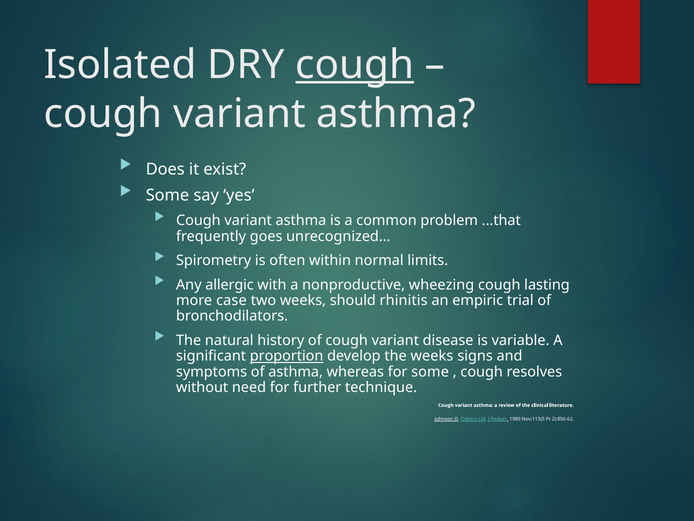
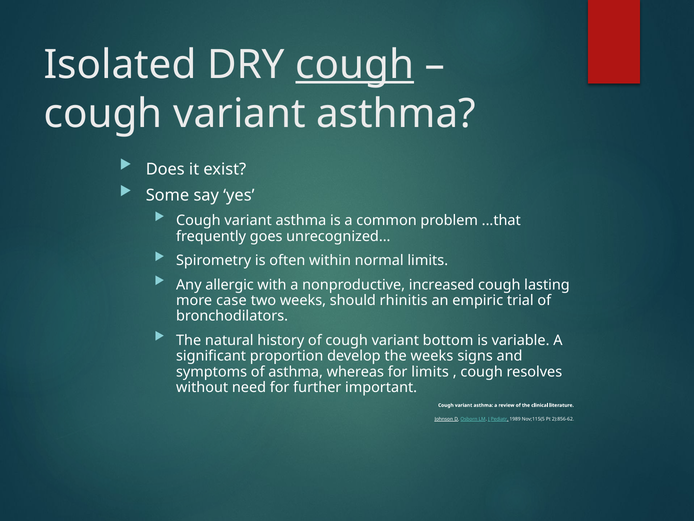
wheezing: wheezing -> increased (442, 285)
disease: disease -> bottom (448, 340)
proportion underline: present -> none (287, 356)
for some: some -> limits (430, 371)
technique: technique -> important (381, 387)
